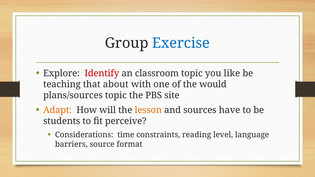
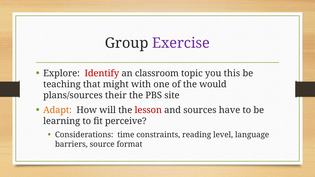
Exercise colour: blue -> purple (181, 43)
like: like -> this (232, 73)
about: about -> might (116, 84)
plans/sources topic: topic -> their (116, 95)
lesson colour: orange -> red (148, 110)
students: students -> learning (62, 121)
